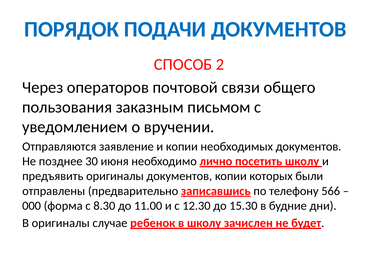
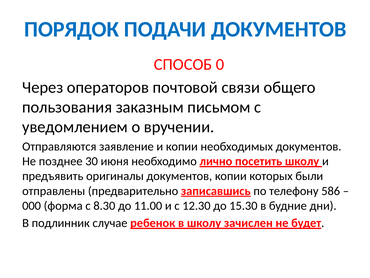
2: 2 -> 0 (220, 64)
566: 566 -> 586 (331, 191)
В оригиналы: оригиналы -> подлинник (61, 223)
